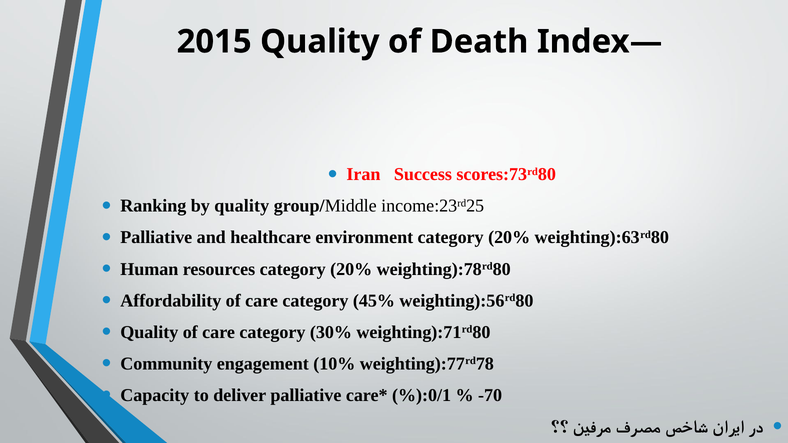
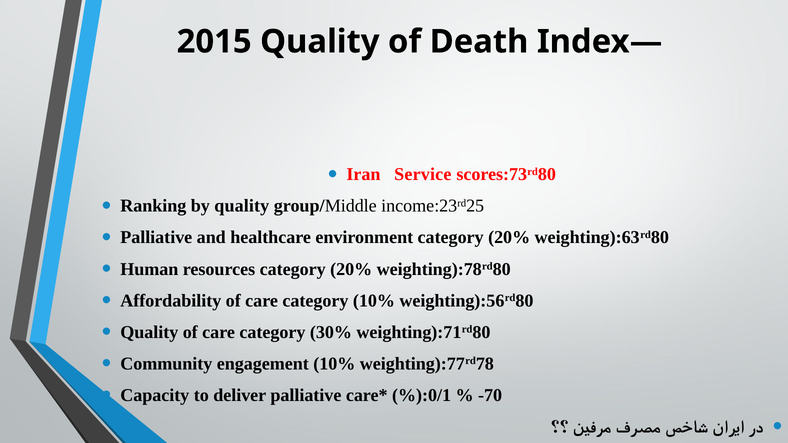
Success: Success -> Service (423, 175)
category 45%: 45% -> 10% (374, 301)
